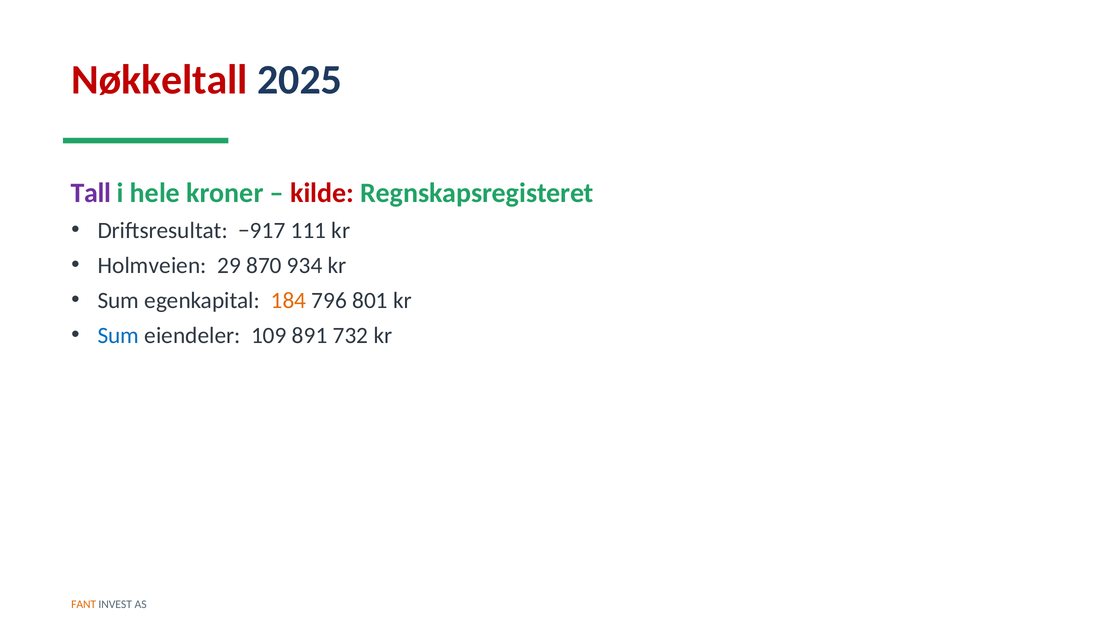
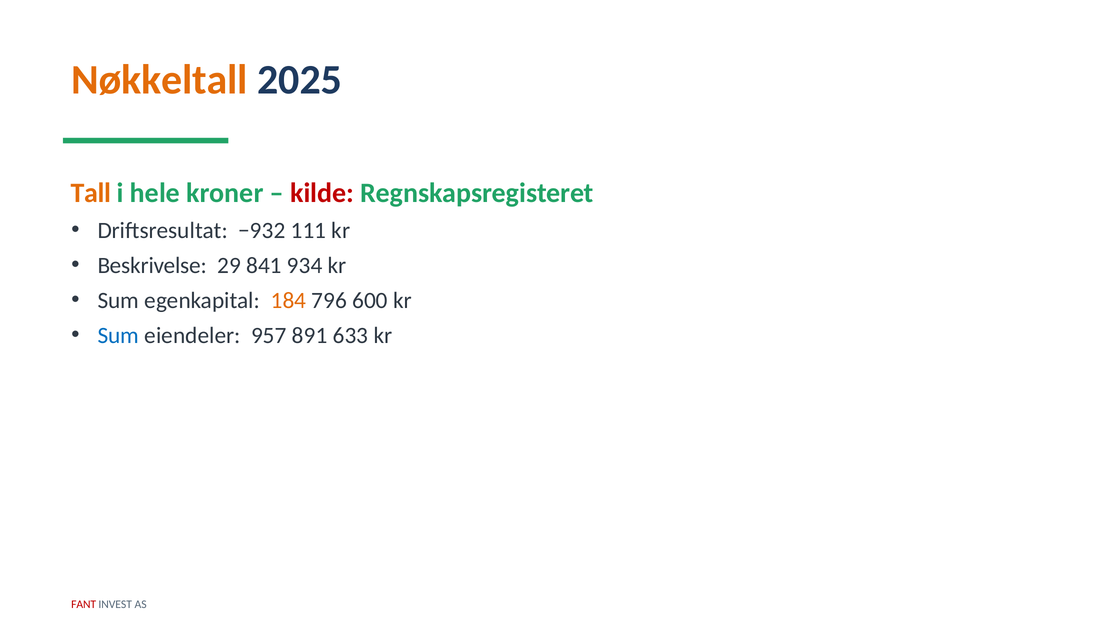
Nøkkeltall colour: red -> orange (160, 80)
Tall colour: purple -> orange (91, 193)
−917: −917 -> −932 (262, 230)
Holmveien: Holmveien -> Beskrivelse (152, 265)
870: 870 -> 841 (264, 265)
801: 801 -> 600 (370, 300)
109: 109 -> 957 (269, 335)
732: 732 -> 633 (350, 335)
FANT colour: orange -> red (84, 604)
